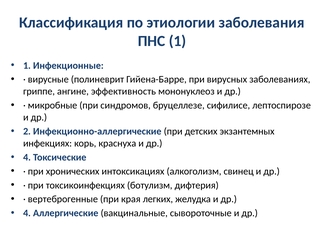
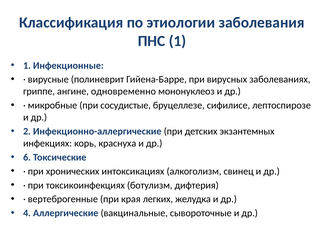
эффективность: эффективность -> одновременно (123, 91)
синдромов: синдромов -> сосудистые (126, 105)
4: 4 -> 6 (27, 157)
